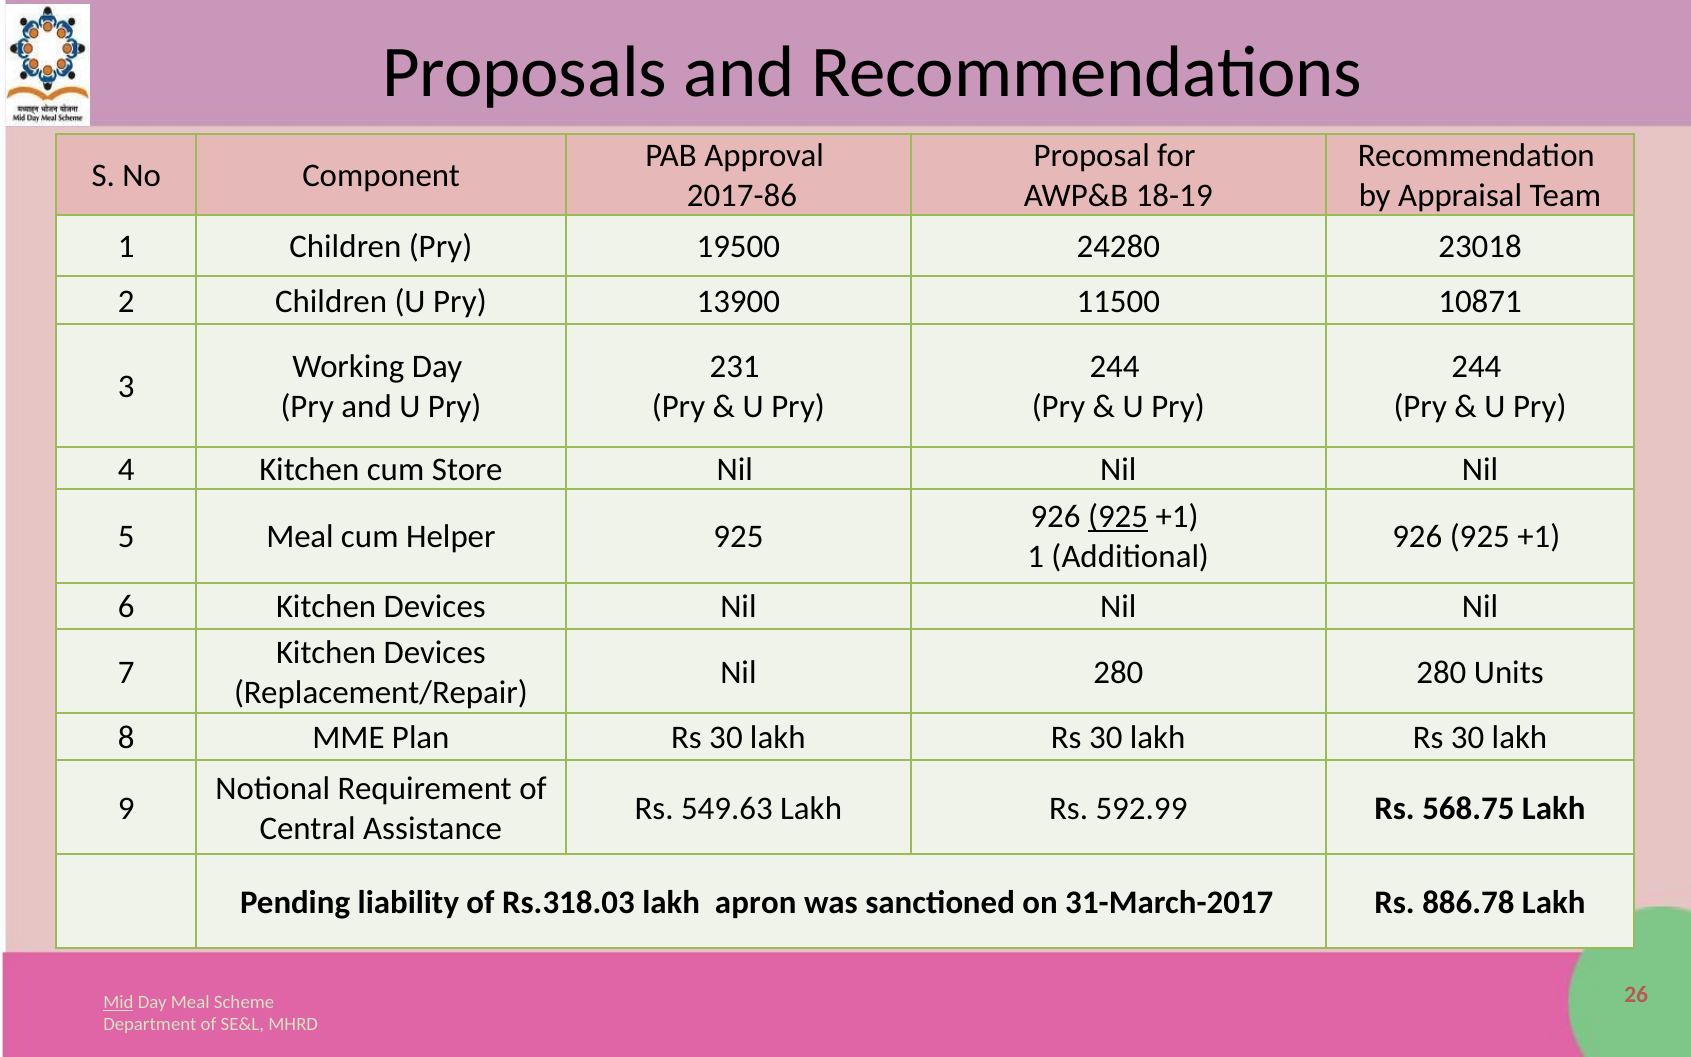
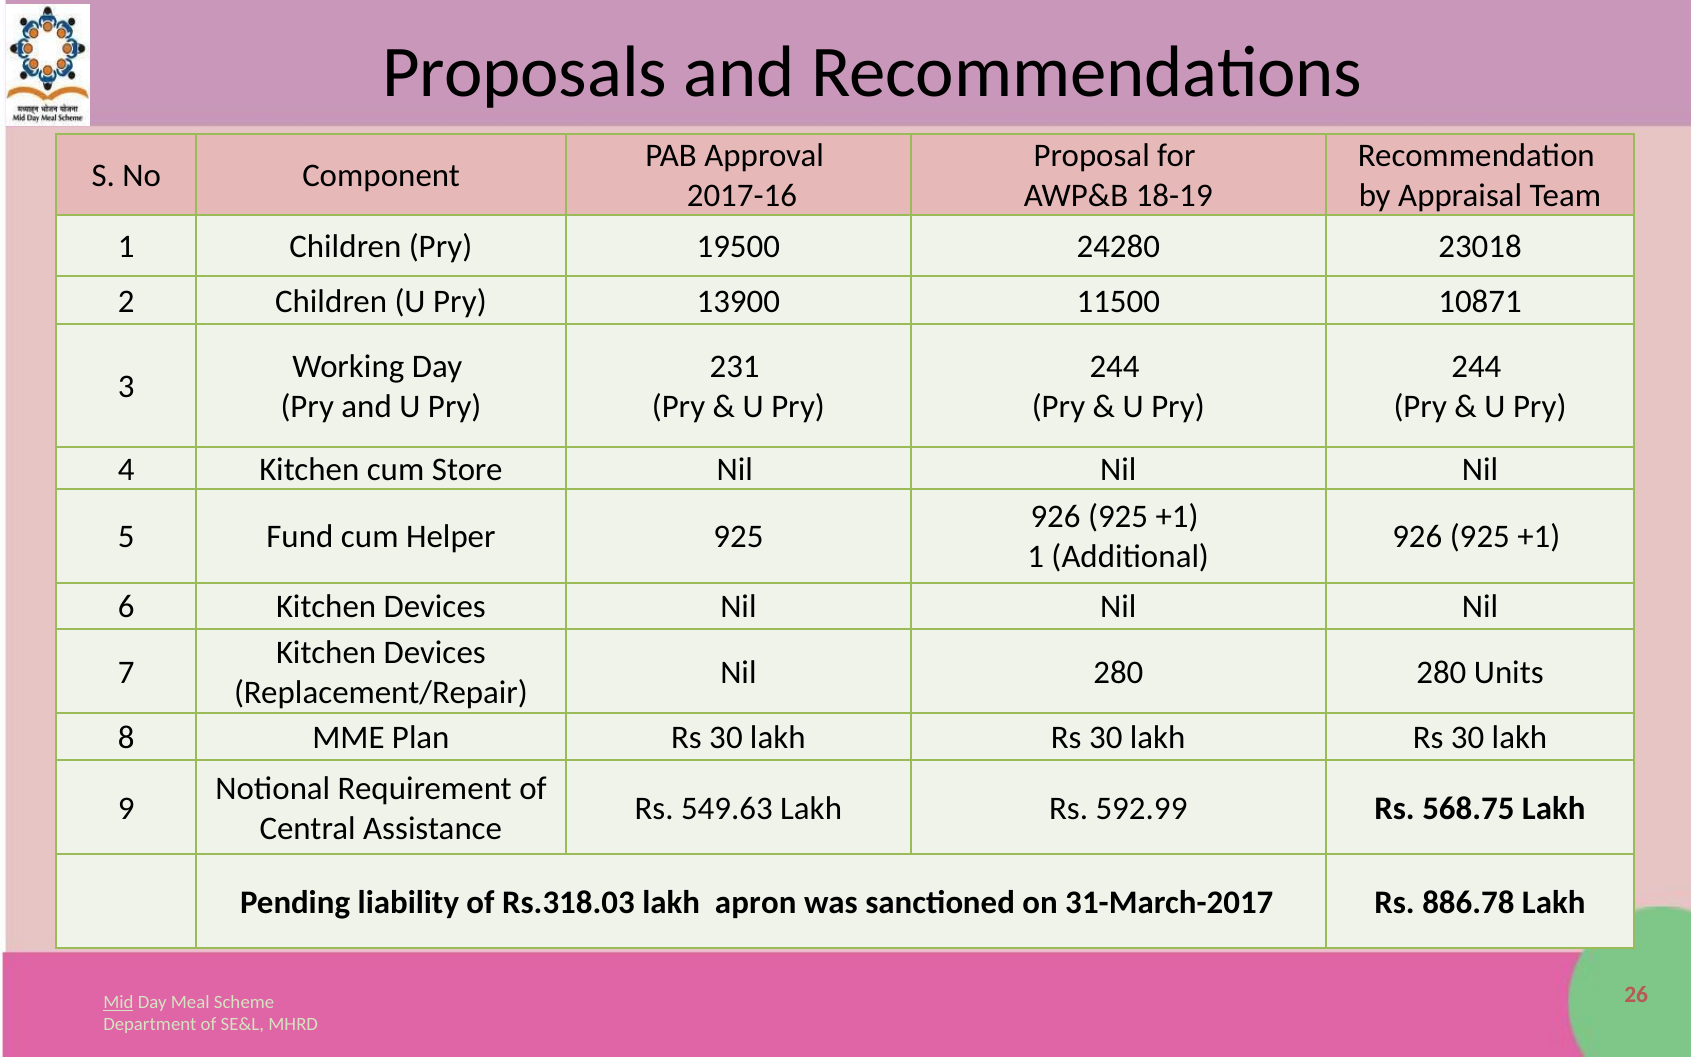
2017-86: 2017-86 -> 2017-16 (742, 196)
925 underline: present -> none (1118, 517)
5 Meal: Meal -> Fund (300, 537)
